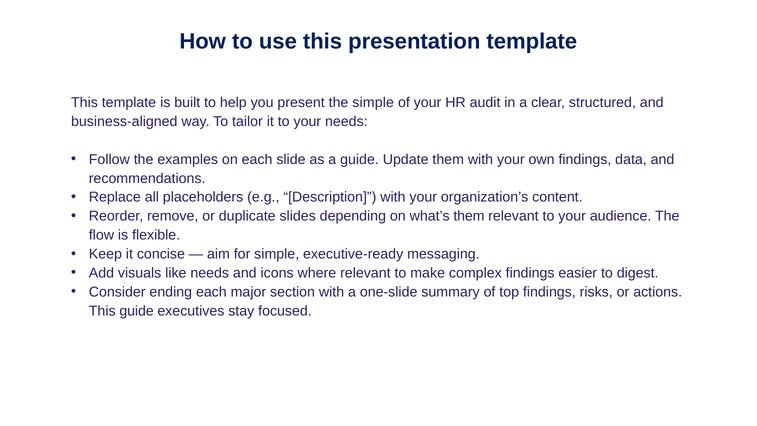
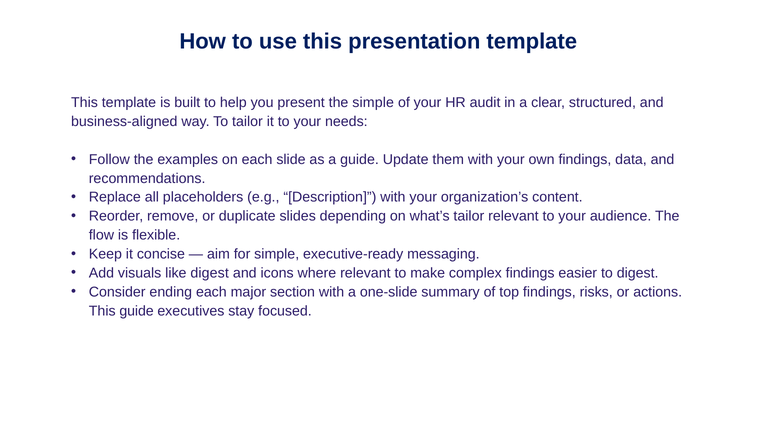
what’s them: them -> tailor (469, 216)
like needs: needs -> digest (210, 273)
